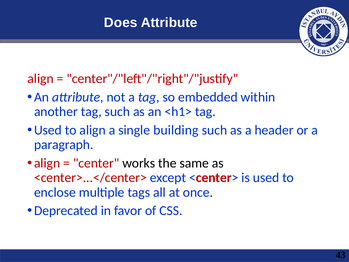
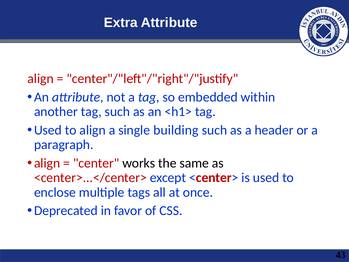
Does: Does -> Extra (121, 23)
